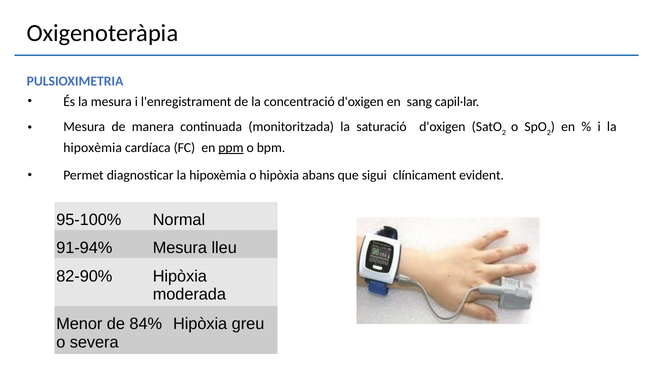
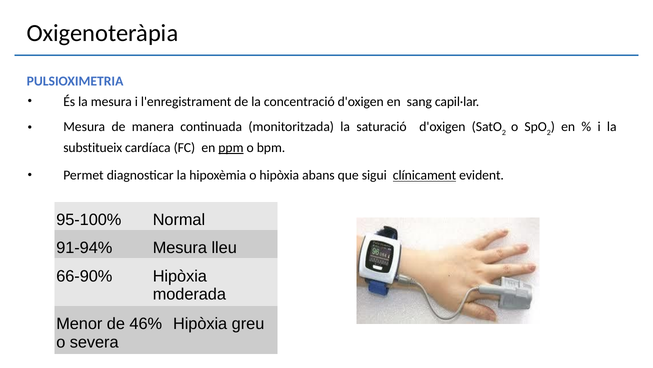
hipoxèmia: hipoxèmia -> substitueix (93, 147)
clínicament underline: none -> present (425, 175)
82-90%: 82-90% -> 66-90% (84, 276)
84%: 84% -> 46% (146, 323)
